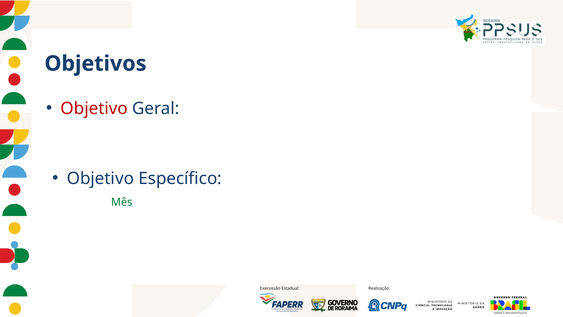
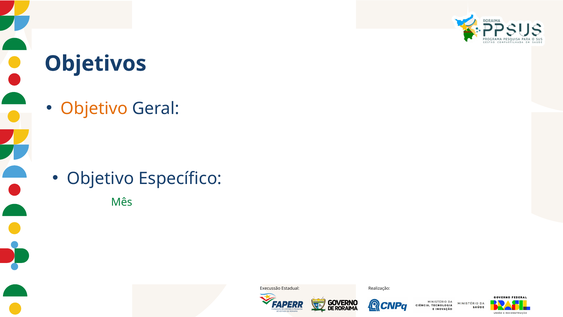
Objetivo colour: red -> orange (94, 108)
